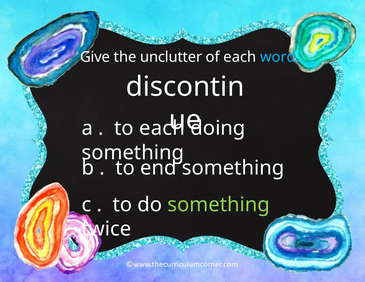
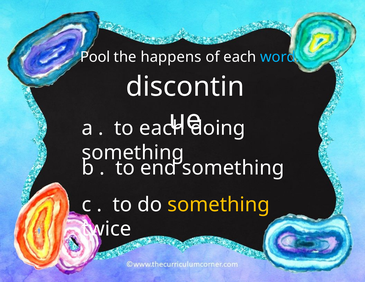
Give: Give -> Pool (95, 57)
unclutter: unclutter -> happens (171, 57)
something colour: light green -> yellow (219, 205)
